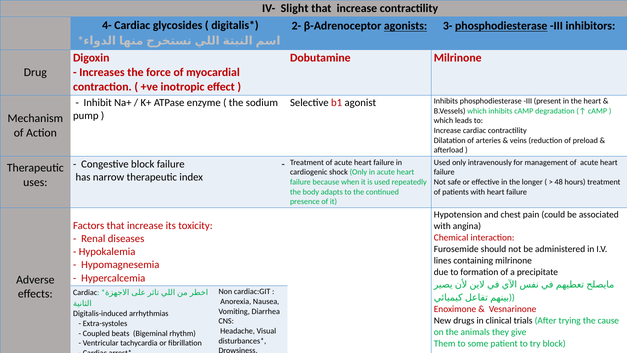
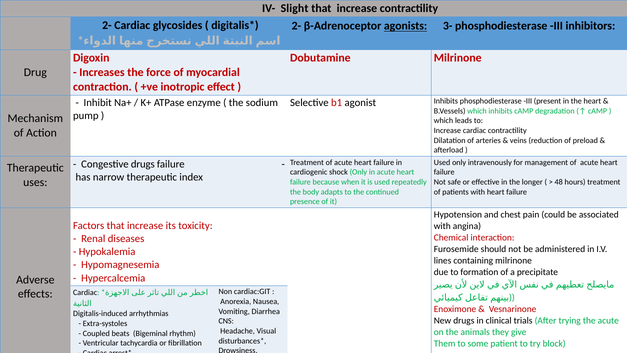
4-: 4- -> 2- (107, 25)
phosphodiesterase underline: present -> none (501, 26)
Congestive block: block -> drugs (143, 164)
the cause: cause -> acute (608, 320)
